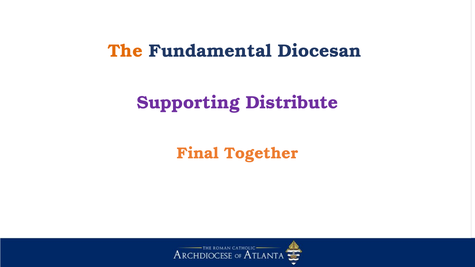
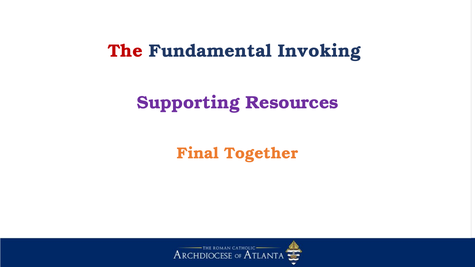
The colour: orange -> red (125, 51)
Diocesan: Diocesan -> Invoking (319, 51)
Distribute: Distribute -> Resources (292, 103)
